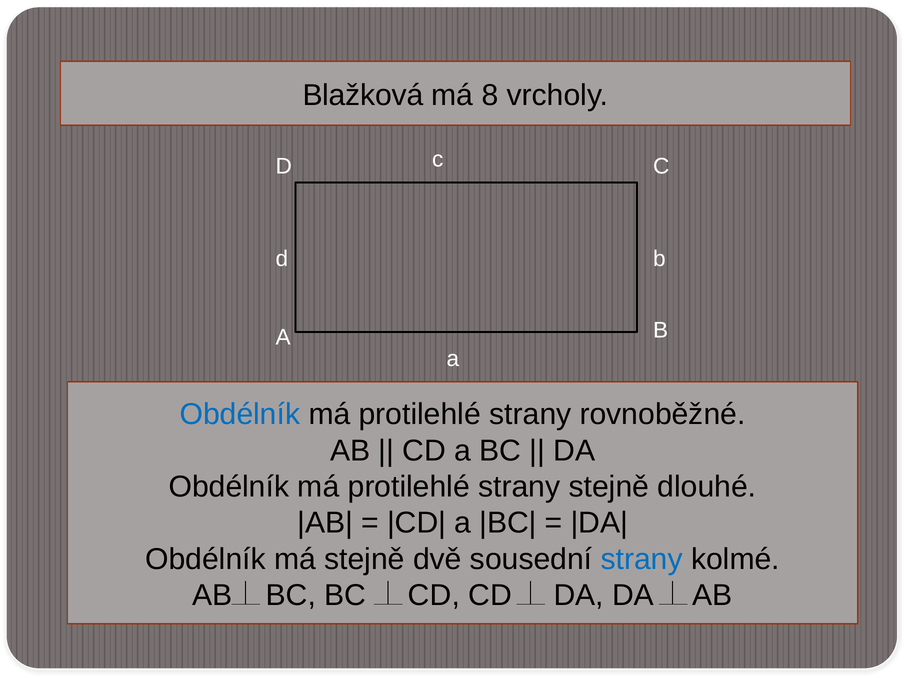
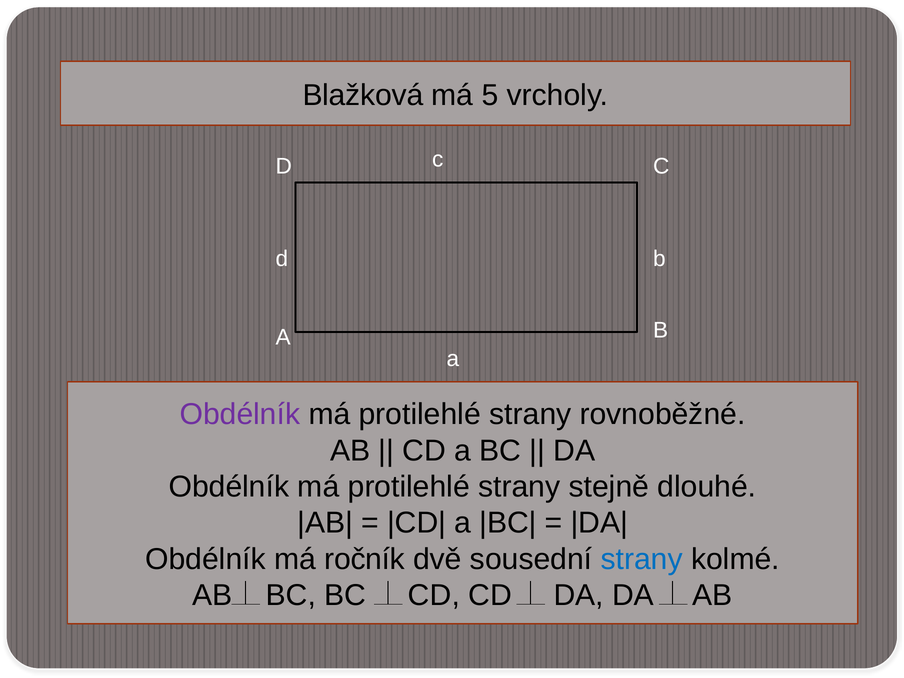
8: 8 -> 5 (490, 95)
Obdélník colour: blue -> purple (240, 414)
má stejně: stejně -> ročník (365, 559)
